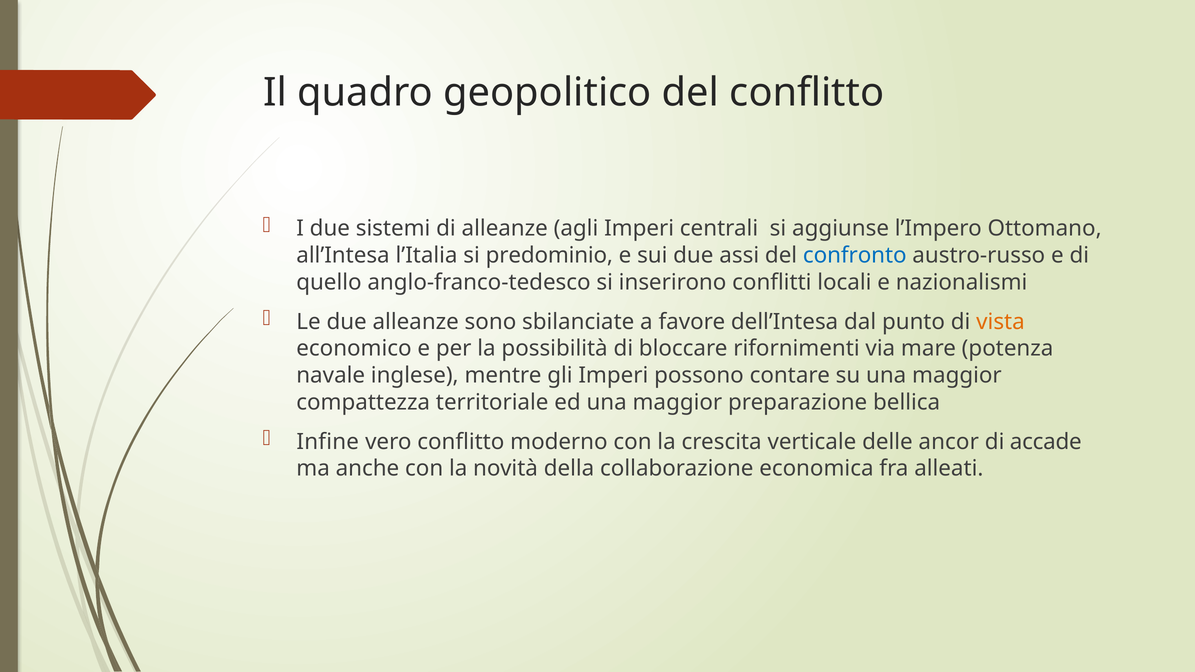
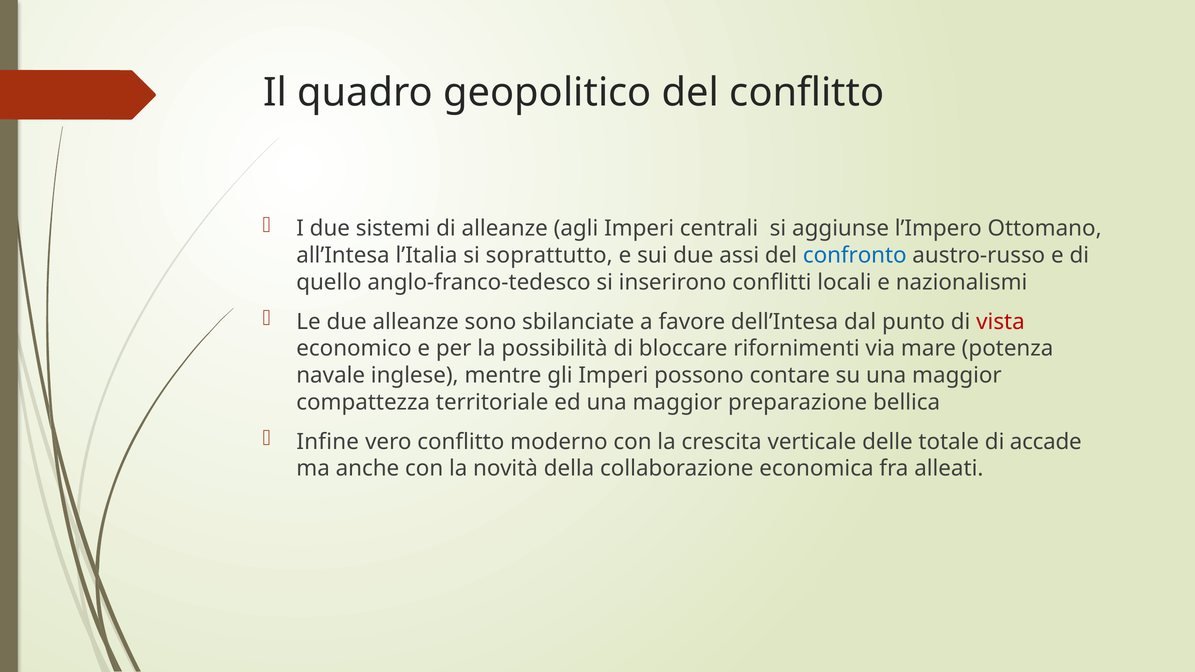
predominio: predominio -> soprattutto (549, 256)
vista colour: orange -> red (1001, 322)
ancor: ancor -> totale (949, 442)
